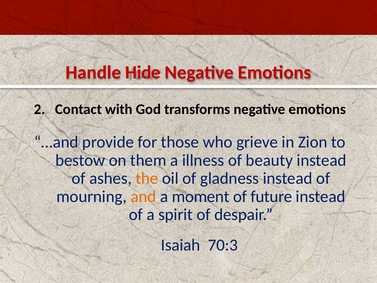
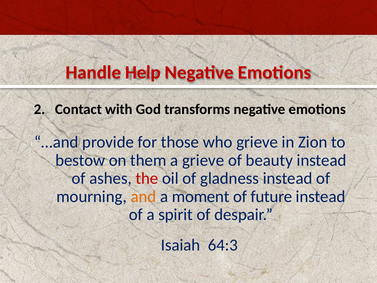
Hide: Hide -> Help (143, 72)
a illness: illness -> grieve (203, 160)
the colour: orange -> red (147, 178)
70:3: 70:3 -> 64:3 (223, 245)
